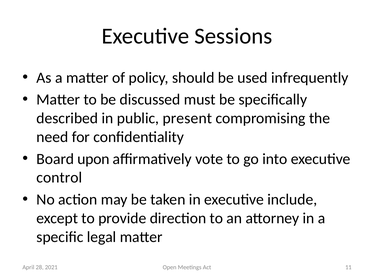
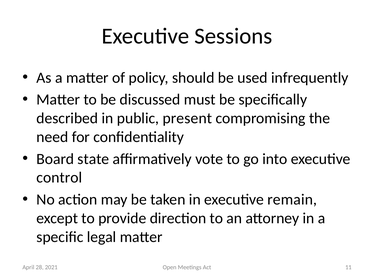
upon: upon -> state (93, 159)
include: include -> remain (292, 200)
